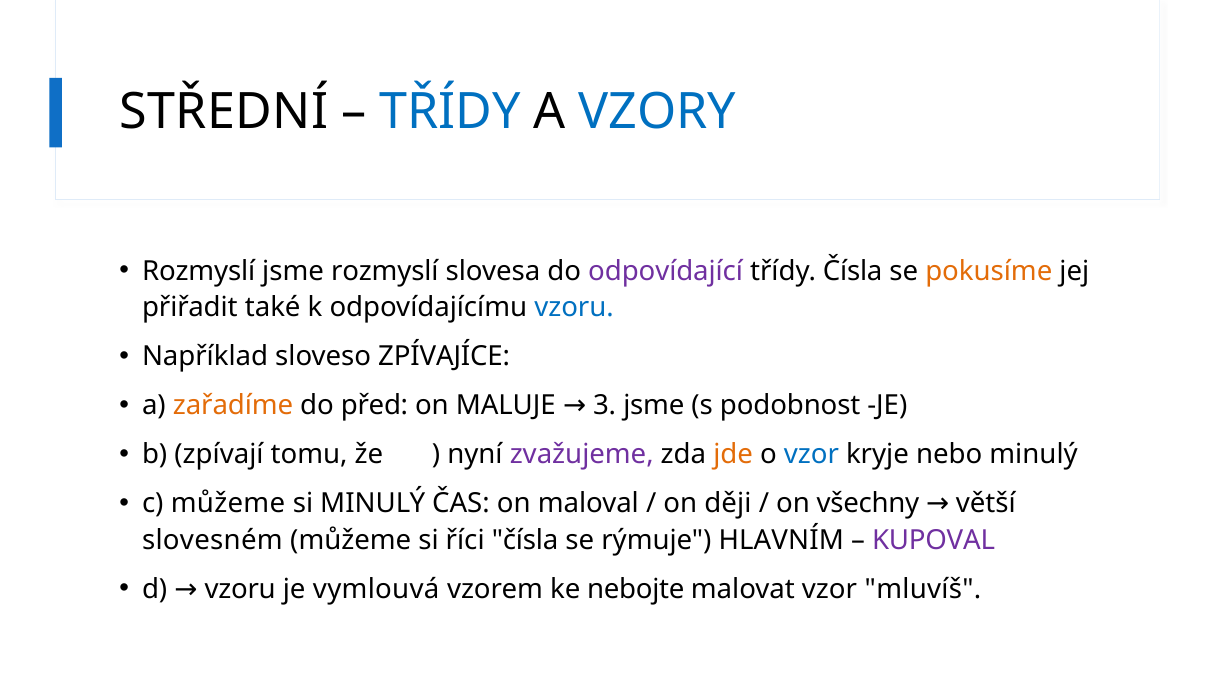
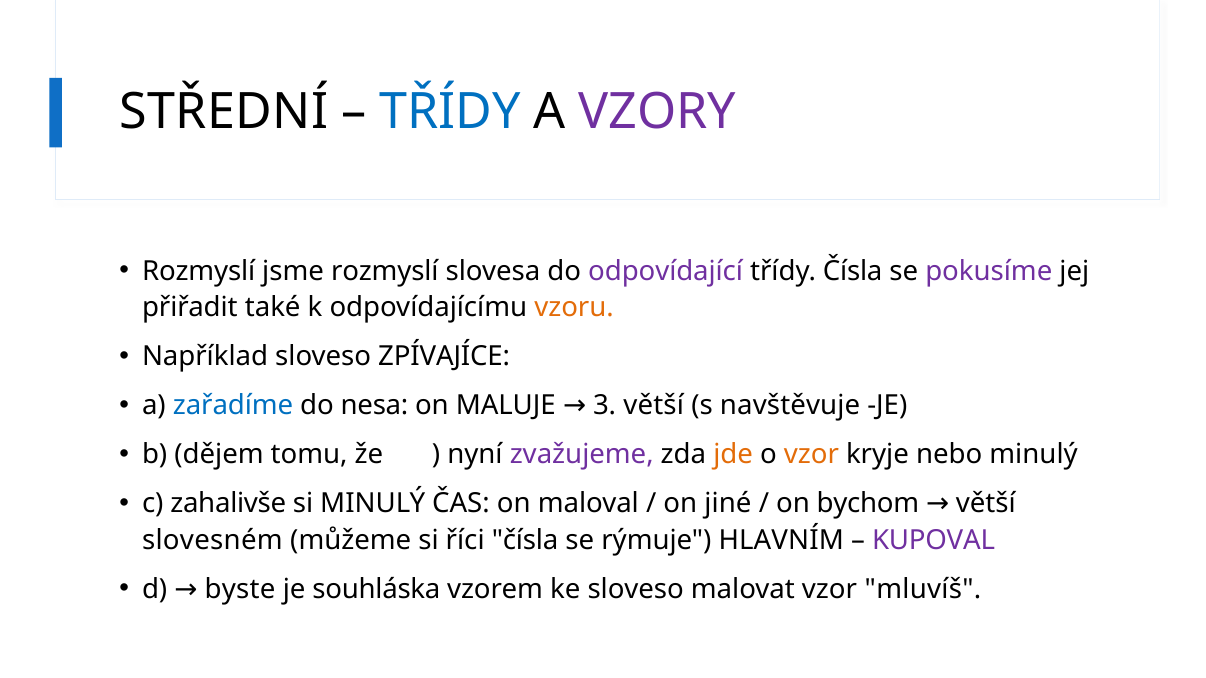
VZORY colour: blue -> purple (657, 112)
pokusíme colour: orange -> purple (989, 271)
vzoru colour: blue -> orange (574, 308)
zařadíme colour: orange -> blue (233, 406)
před: před -> nesa (374, 406)
3 jsme: jsme -> větší (654, 406)
podobnost: podobnost -> navštěvuje (790, 406)
zpívají: zpívají -> dějem (219, 455)
vzor colour: blue -> orange (811, 455)
c můžeme: můžeme -> zahalivše (228, 504)
ději: ději -> jiné (728, 504)
všechny: všechny -> bychom (868, 504)
d vzoru: vzoru -> byste (240, 590)
vymlouvá: vymlouvá -> souhláska (376, 590)
ke nebojte: nebojte -> sloveso (636, 590)
